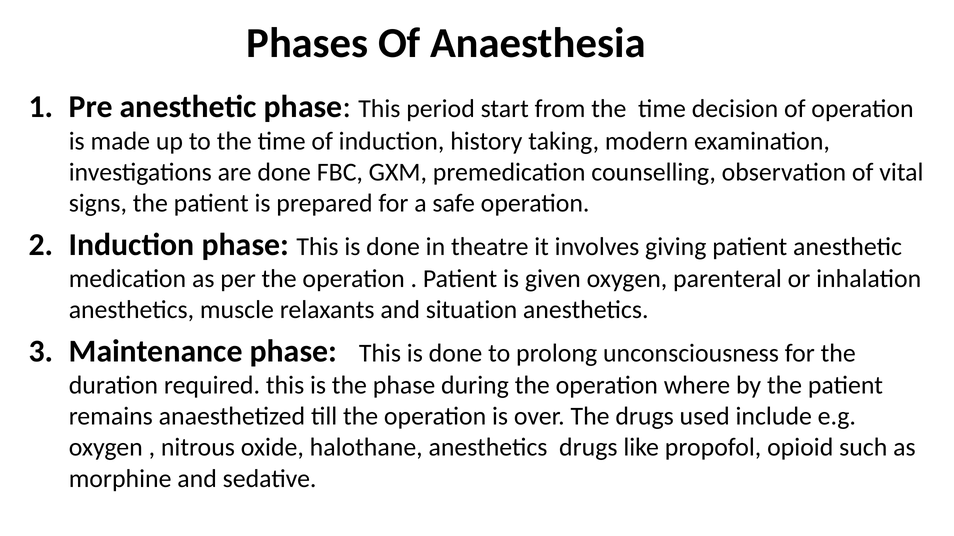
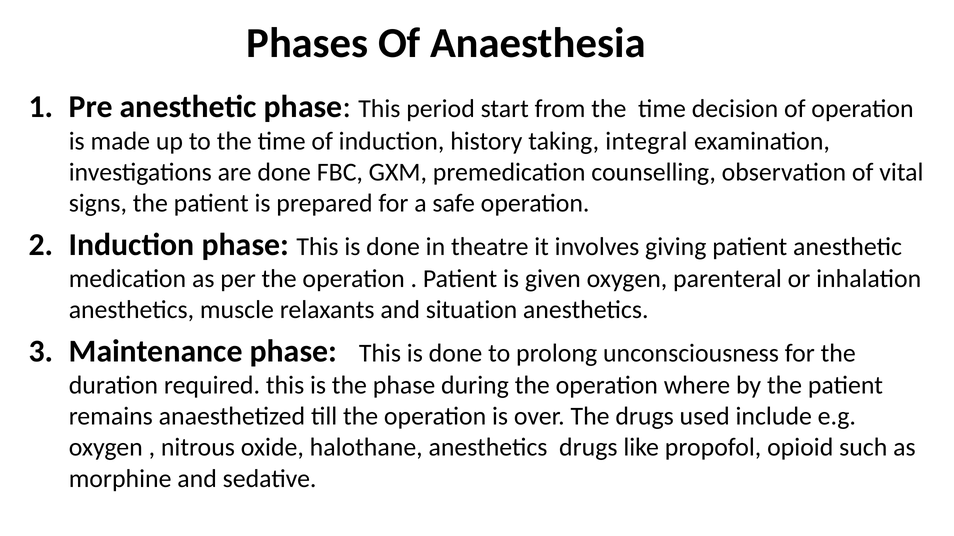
modern: modern -> integral (646, 141)
